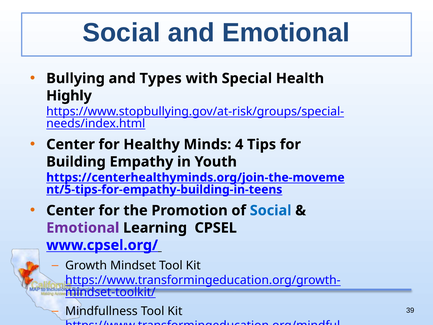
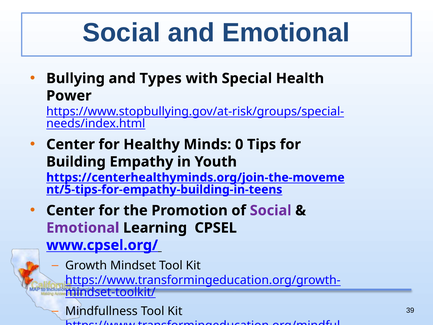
Highly: Highly -> Power (69, 96)
4: 4 -> 0 (239, 144)
Social colour: blue -> purple (271, 210)
